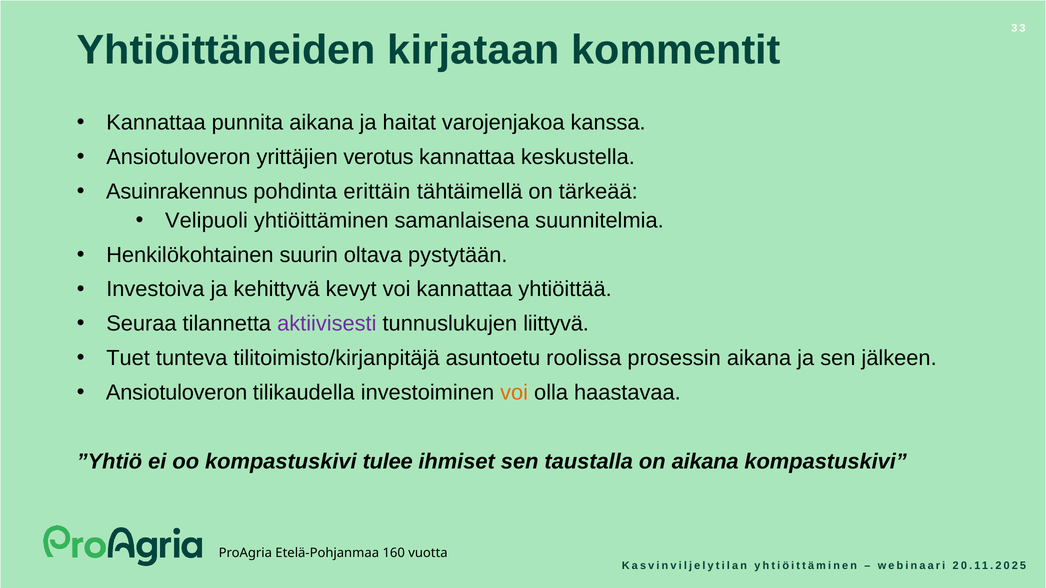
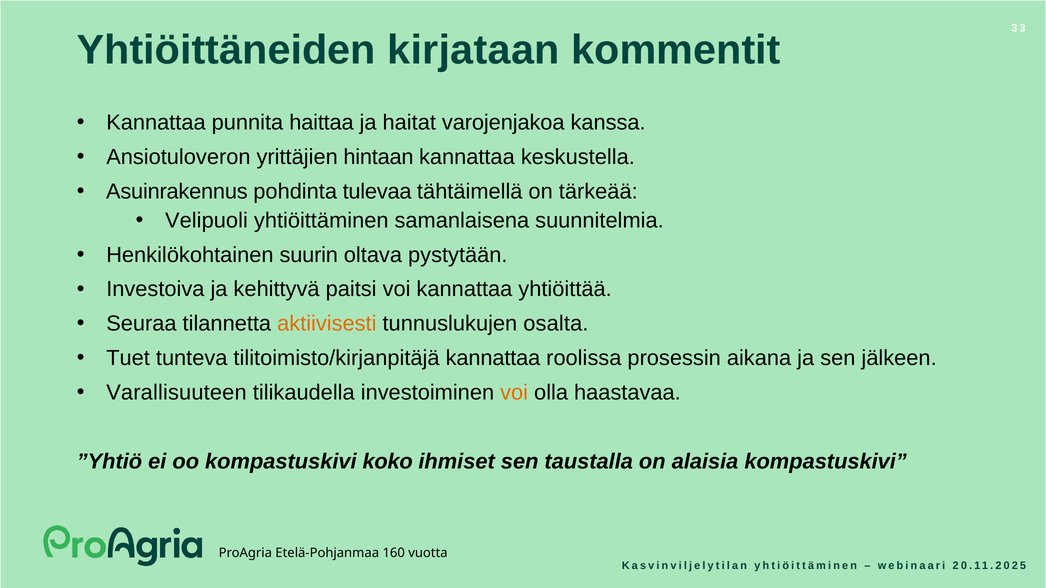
punnita aikana: aikana -> haittaa (322, 123)
verotus: verotus -> hintaan (378, 157)
erittäin: erittäin -> tulevaa (377, 192)
kevyt: kevyt -> paitsi (351, 289)
aktiivisesti colour: purple -> orange (327, 324)
liittyvä: liittyvä -> osalta (556, 324)
tilitoimisto/kirjanpitäjä asuntoetu: asuntoetu -> kannattaa (493, 358)
Ansiotuloveron: Ansiotuloveron -> Varallisuuteen (176, 393)
tulee: tulee -> koko (388, 462)
on aikana: aikana -> alaisia (705, 462)
